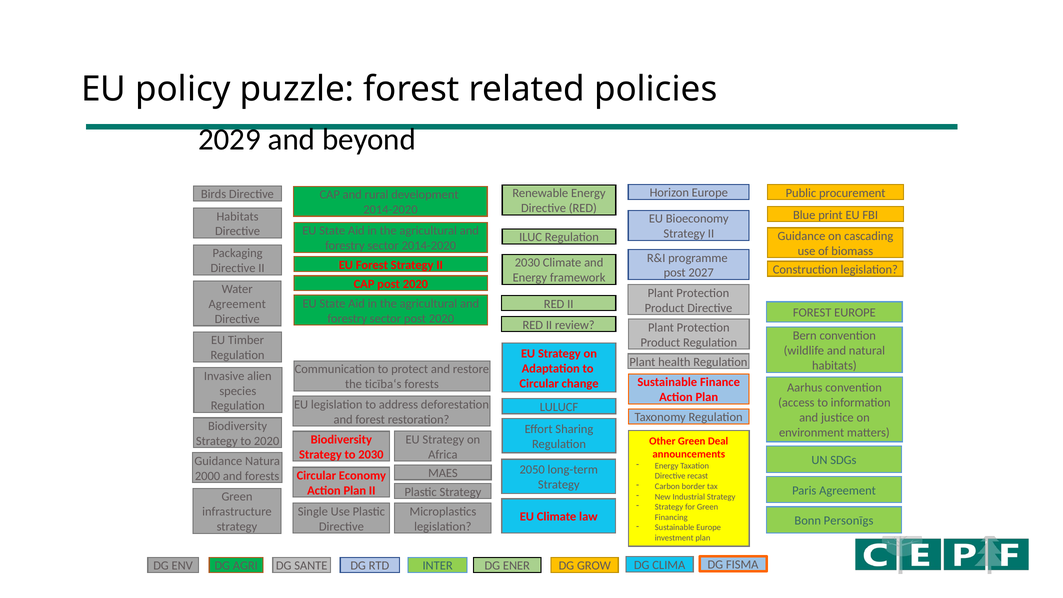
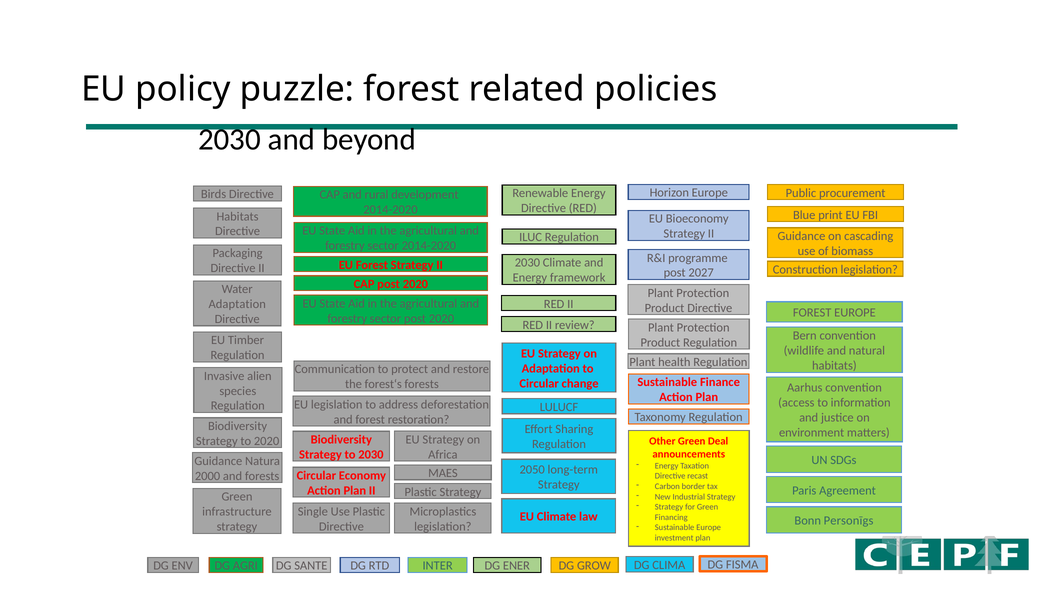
2029: 2029 -> 2030 (229, 140)
Agreement: Agreement -> Adaptation (237, 304)
ticība‘s: ticība‘s -> forest‘s (383, 384)
